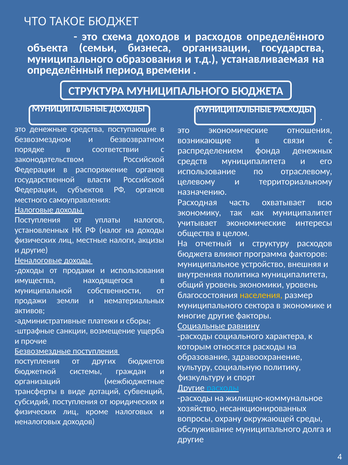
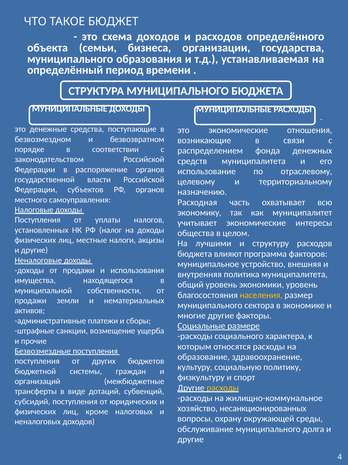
отчетный: отчетный -> лучшими (213, 243)
равнину: равнину -> размере (244, 325)
расходы colour: light blue -> yellow (223, 387)
